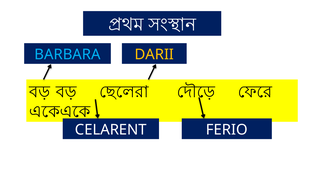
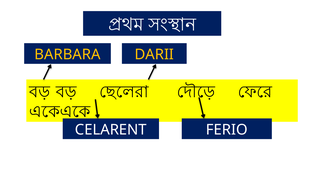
BARBARA colour: light blue -> yellow (67, 55)
